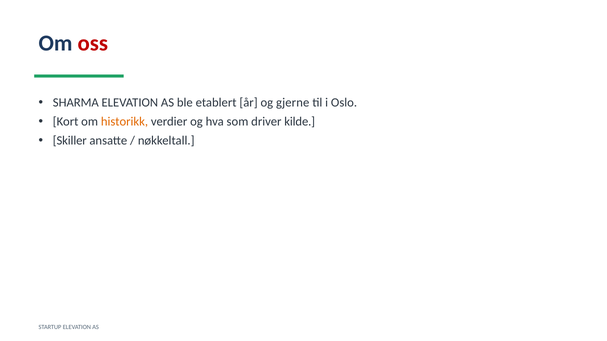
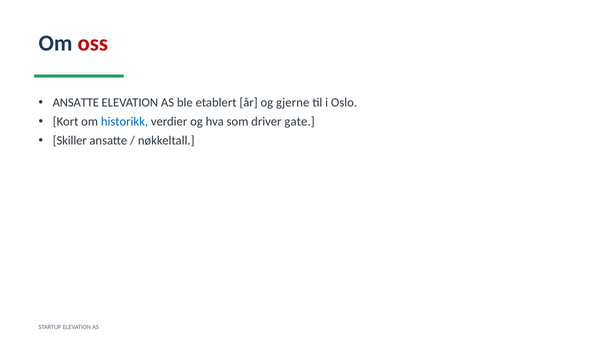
SHARMA: SHARMA -> ANSATTE (76, 103)
historikk colour: orange -> blue (124, 122)
kilde: kilde -> gate (300, 122)
